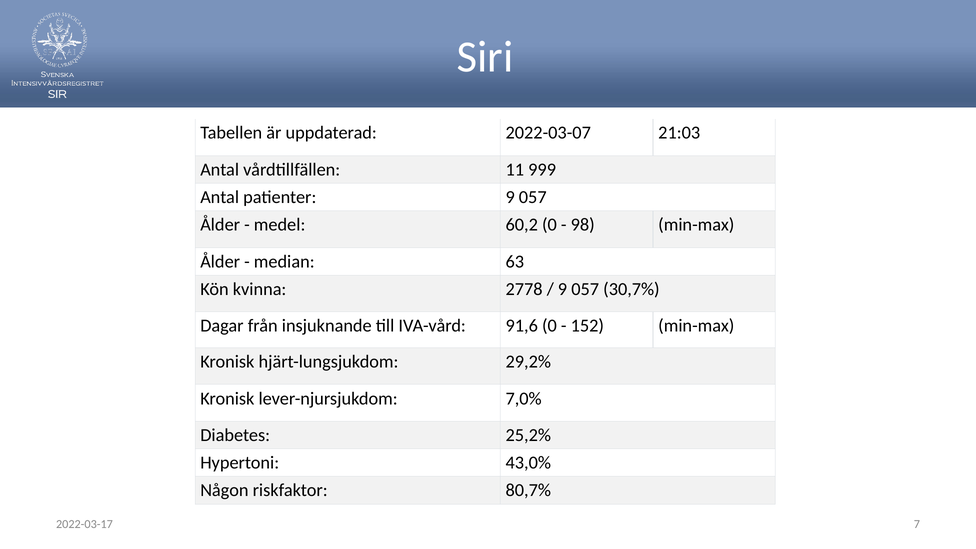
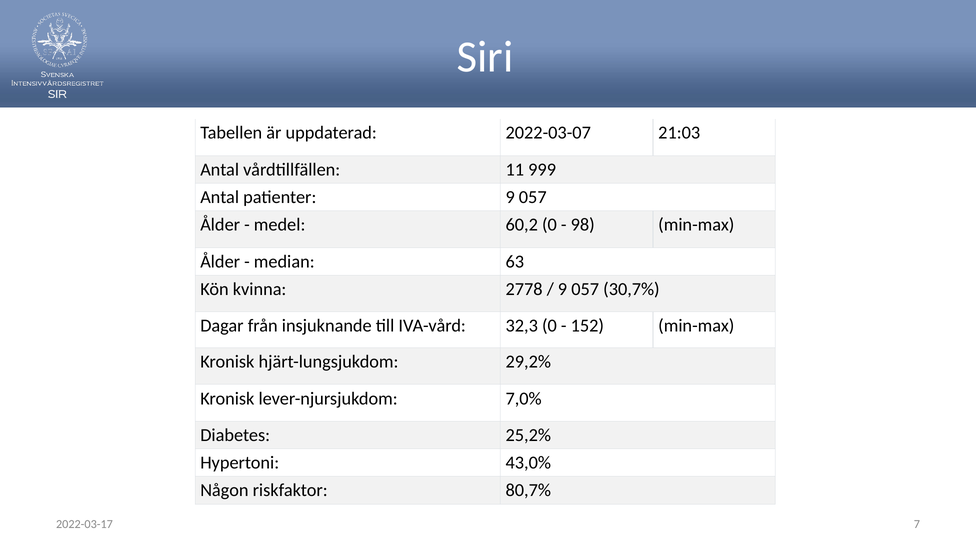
91,6: 91,6 -> 32,3 (522, 326)
